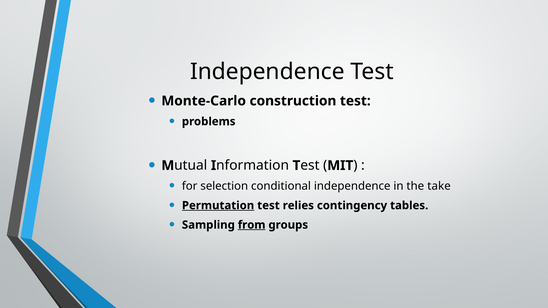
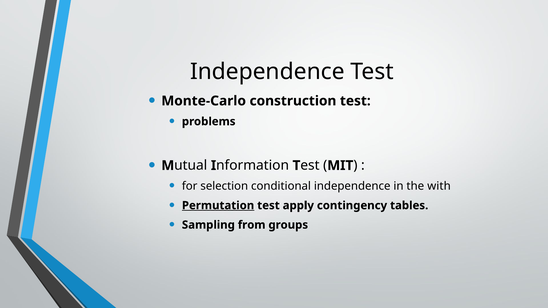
take: take -> with (439, 186)
relies: relies -> apply (298, 206)
from underline: present -> none (252, 225)
